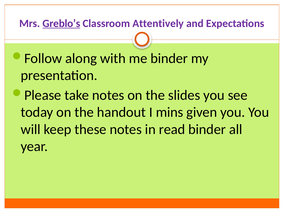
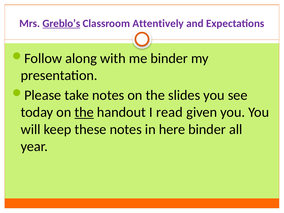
the underline: none -> present (84, 112)
mins: mins -> read (169, 112)
read: read -> here (172, 129)
